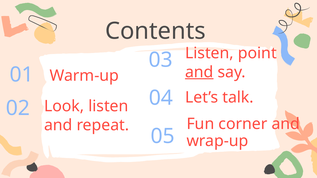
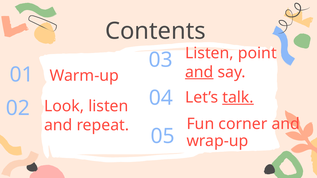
talk underline: none -> present (238, 98)
